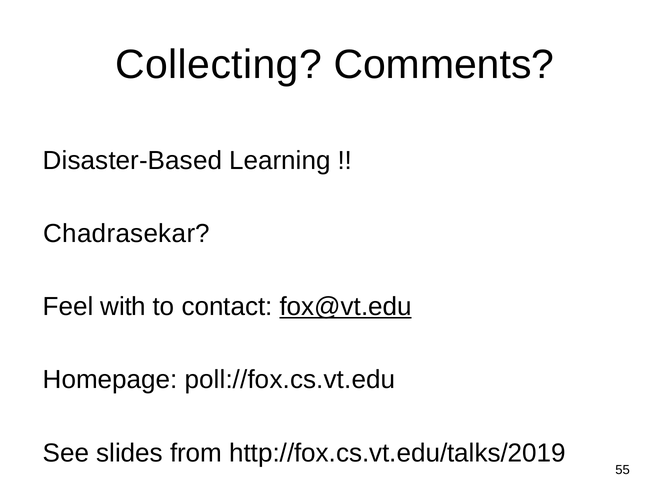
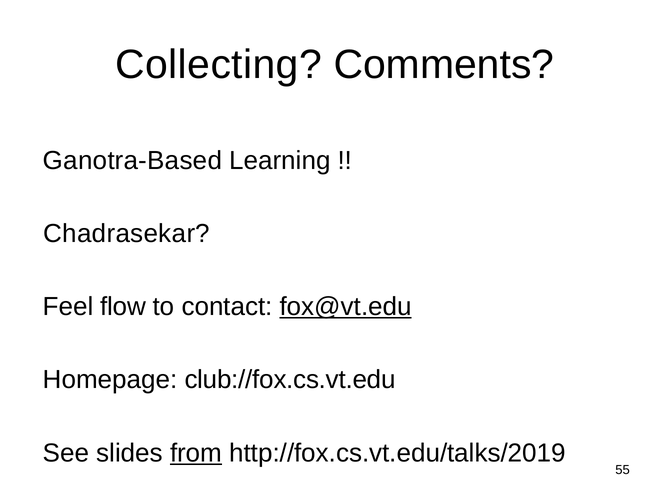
Disaster-Based: Disaster-Based -> Ganotra-Based (132, 160)
with: with -> flow (123, 306)
poll://fox.cs.vt.edu: poll://fox.cs.vt.edu -> club://fox.cs.vt.edu (290, 379)
from underline: none -> present (196, 452)
